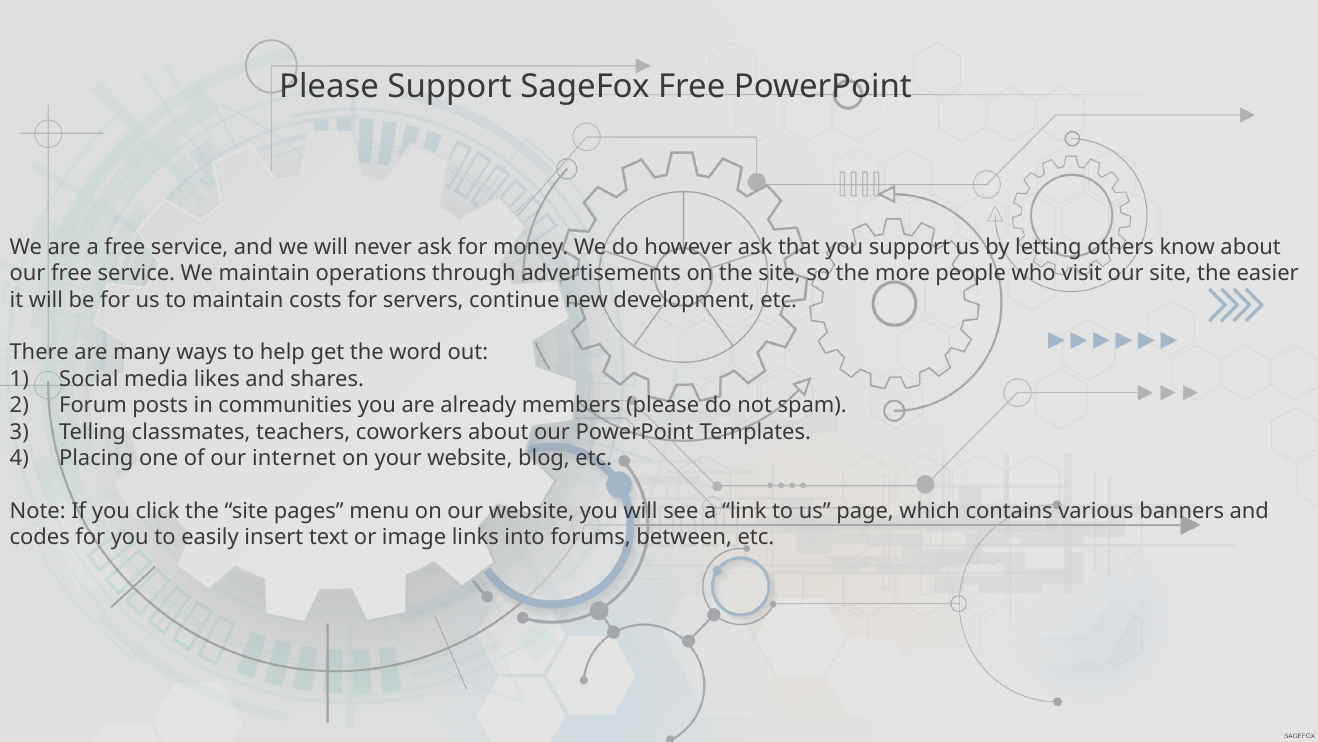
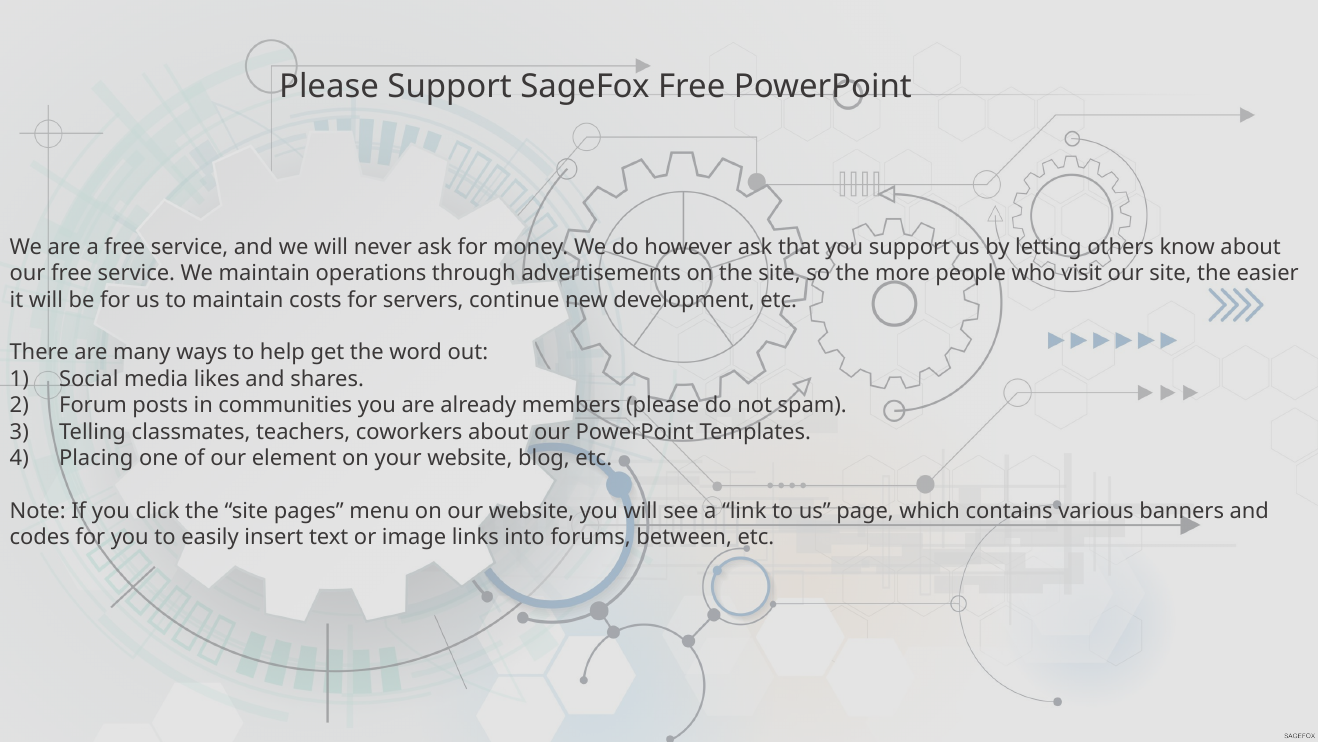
internet: internet -> element (294, 458)
